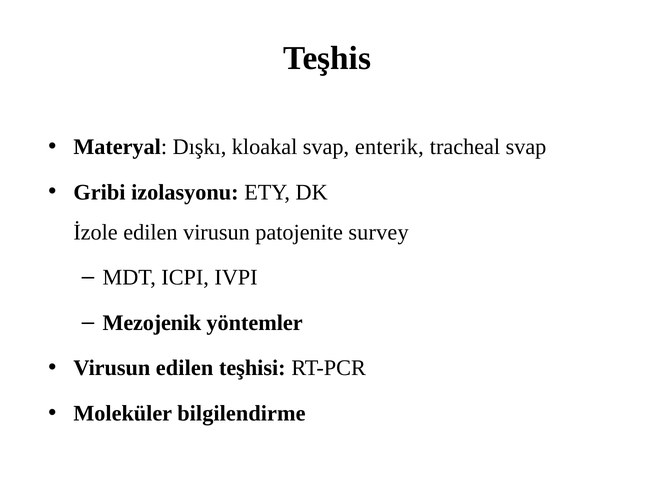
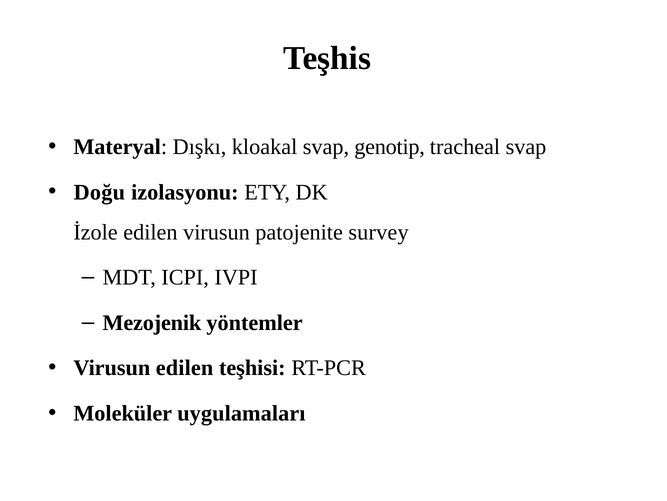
enterik: enterik -> genotip (390, 147)
Gribi: Gribi -> Doğu (99, 192)
bilgilendirme: bilgilendirme -> uygulamaları (241, 413)
